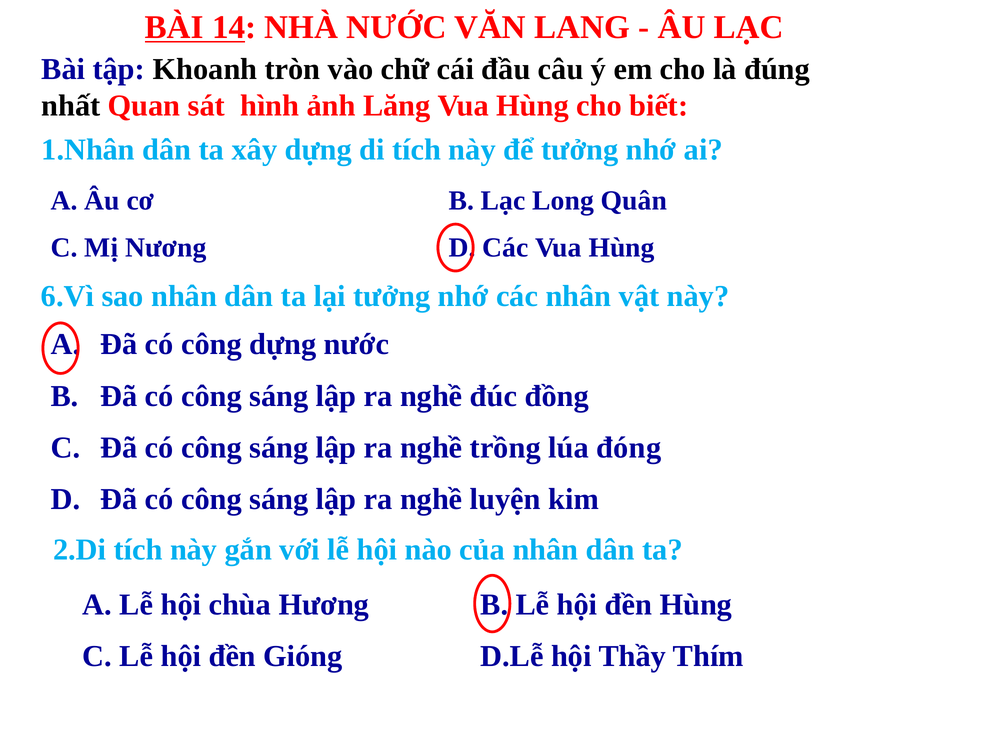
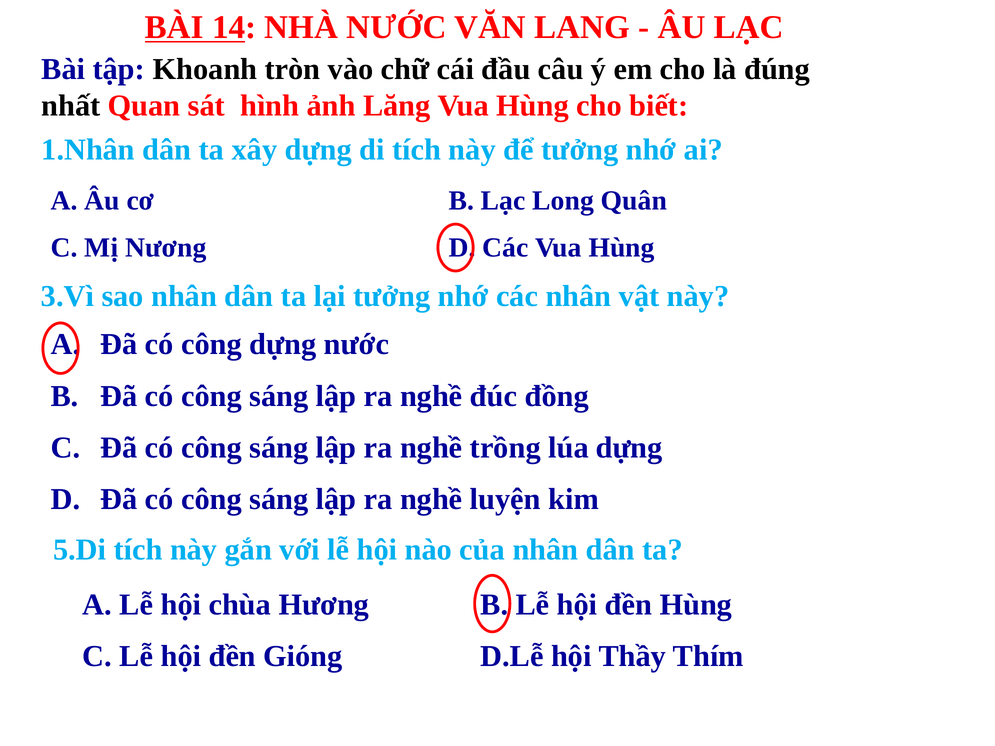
6.Vì: 6.Vì -> 3.Vì (67, 296)
lúa đóng: đóng -> dựng (629, 448)
2.Di: 2.Di -> 5.Di (80, 550)
